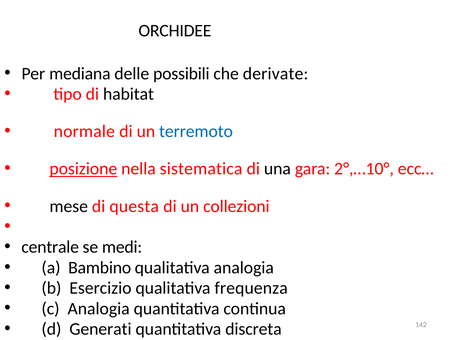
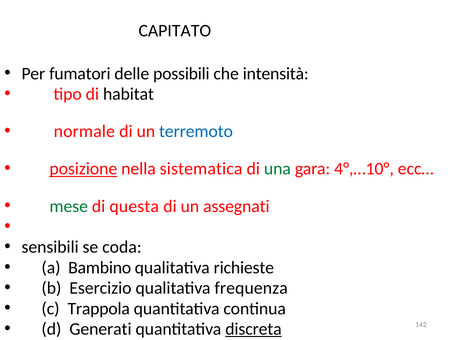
ORCHIDEE: ORCHIDEE -> CAPITATO (175, 31)
mediana: mediana -> fumatori (80, 74)
derivate: derivate -> intensità (276, 74)
una colour: black -> green (277, 169)
2°,…10°: 2°,…10° -> 4°,…10° (364, 169)
mese colour: black -> green (69, 207)
collezioni: collezioni -> assegnati (236, 207)
centrale: centrale -> sensibili (50, 248)
medi: medi -> coda (122, 248)
qualitativa analogia: analogia -> richieste (244, 268)
c Analogia: Analogia -> Trappola (99, 309)
discreta underline: none -> present (253, 330)
